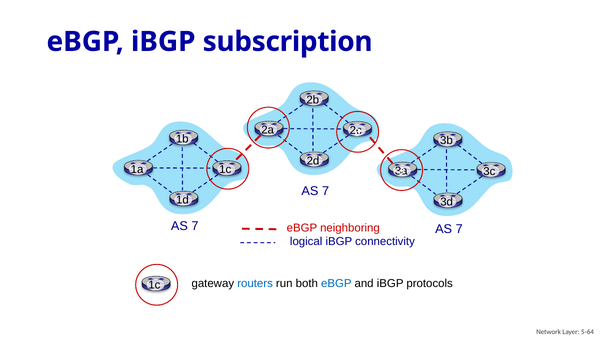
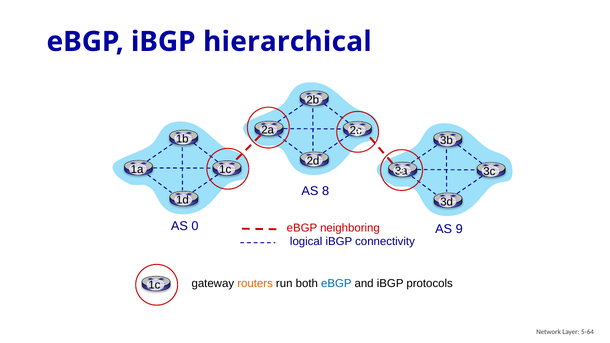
subscription: subscription -> hierarchical (287, 42)
7: 7 -> 8 (326, 191)
7: 7 -> 0 (195, 226)
7: 7 -> 9 (459, 229)
routers colour: blue -> orange (255, 283)
